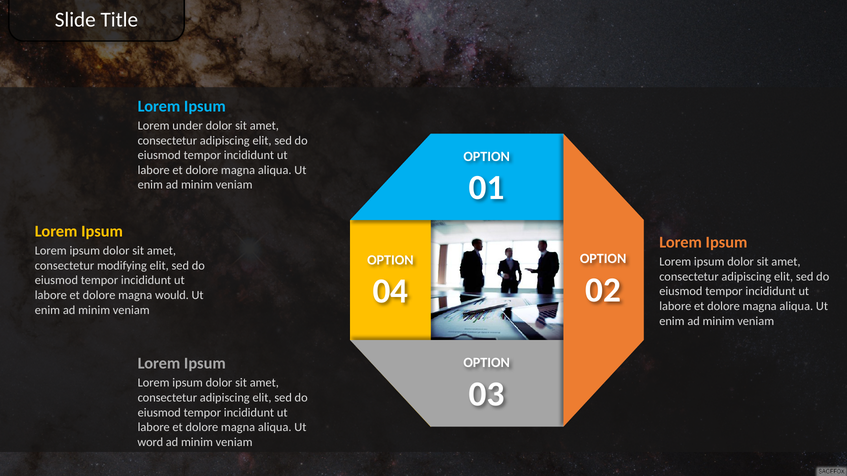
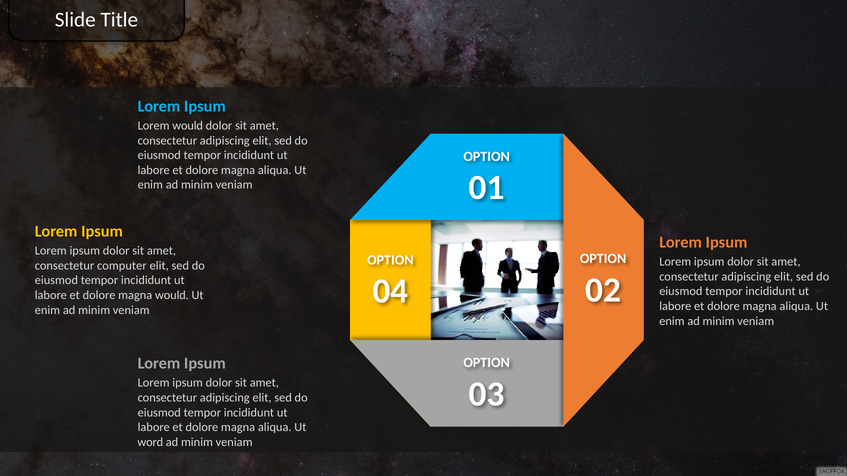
Lorem under: under -> would (188, 126)
modifying: modifying -> computer (122, 266)
